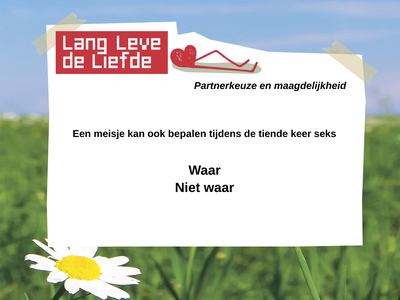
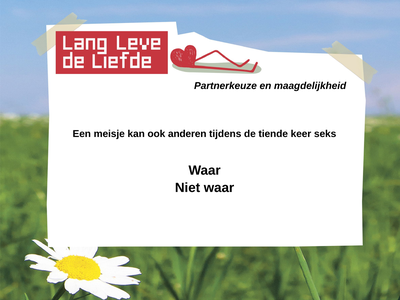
bepalen: bepalen -> anderen (187, 134)
